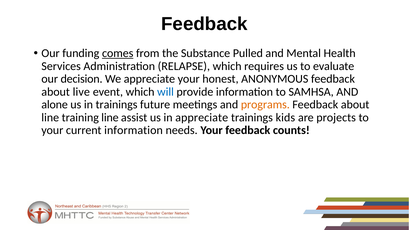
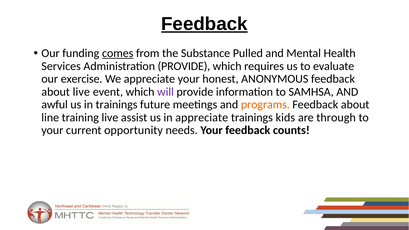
Feedback underline: none -> present (204, 24)
Administration RELAPSE: RELAPSE -> PROVIDE (184, 66)
decision: decision -> exercise (82, 79)
will colour: blue -> purple (166, 92)
alone: alone -> awful (55, 105)
training line: line -> live (110, 118)
projects: projects -> through (336, 118)
current information: information -> opportunity (134, 130)
